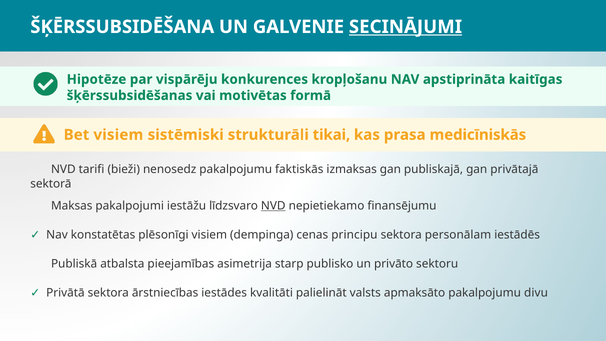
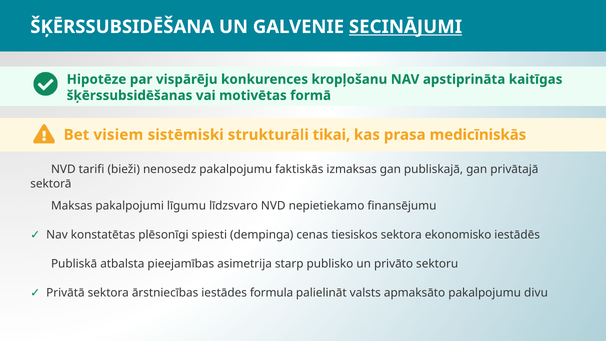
iestāžu: iestāžu -> līgumu (187, 206)
NVD underline: present -> none (273, 206)
plēsonīgi visiem: visiem -> spiesti (209, 235)
principu: principu -> tiesiskos (354, 235)
personālam: personālam -> ekonomisko (458, 235)
kvalitāti: kvalitāti -> formula (272, 293)
